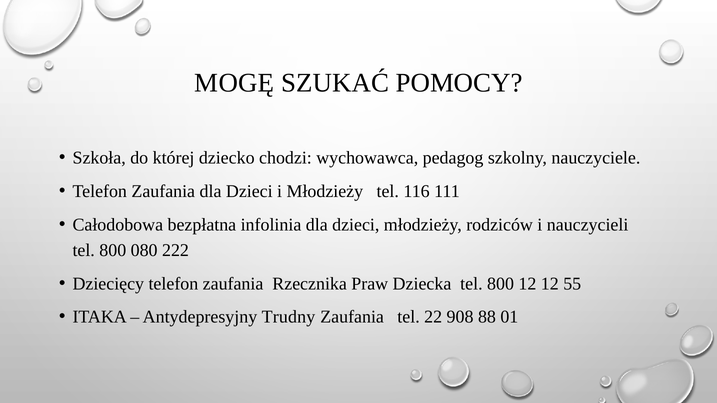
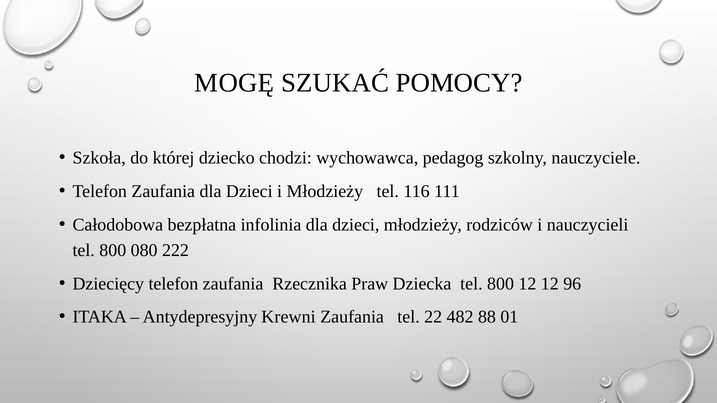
55: 55 -> 96 (572, 284)
Trudny: Trudny -> Krewni (289, 317)
908: 908 -> 482 (460, 317)
